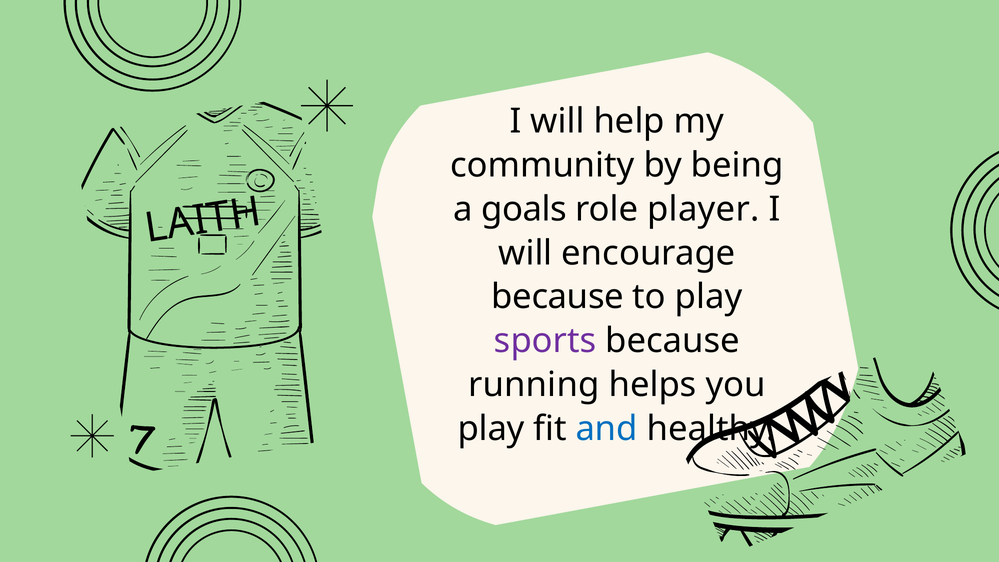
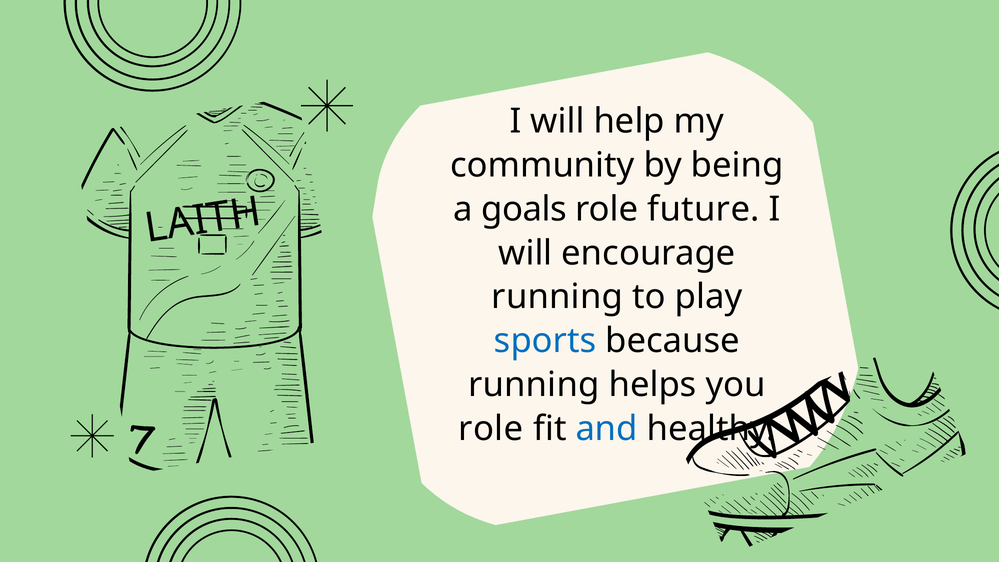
player: player -> future (703, 209)
because: because -> running (557, 297)
sports colour: purple -> blue (545, 341)
play: play -> role (491, 429)
